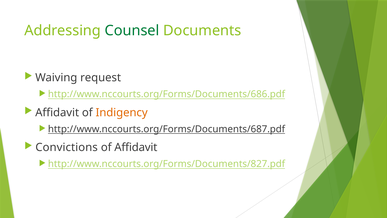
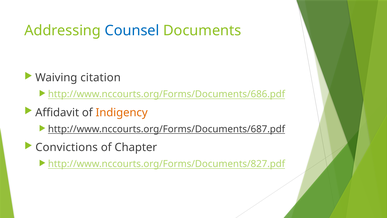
Counsel colour: green -> blue (132, 31)
request: request -> citation (101, 78)
of Affidavit: Affidavit -> Chapter (136, 147)
